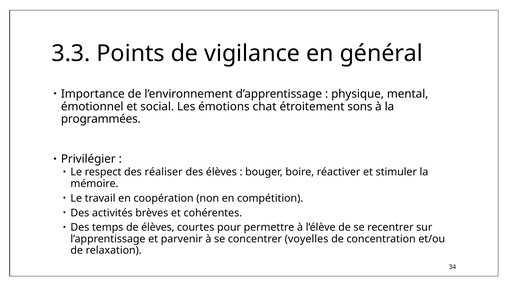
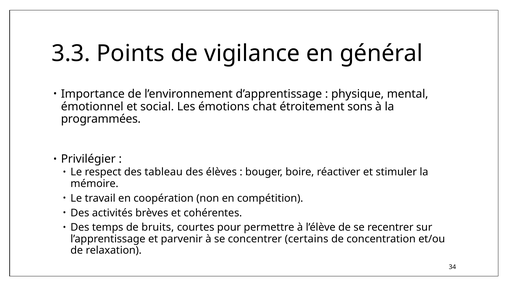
réaliser: réaliser -> tableau (164, 172)
de élèves: élèves -> bruits (158, 227)
voyelles: voyelles -> certains (307, 239)
